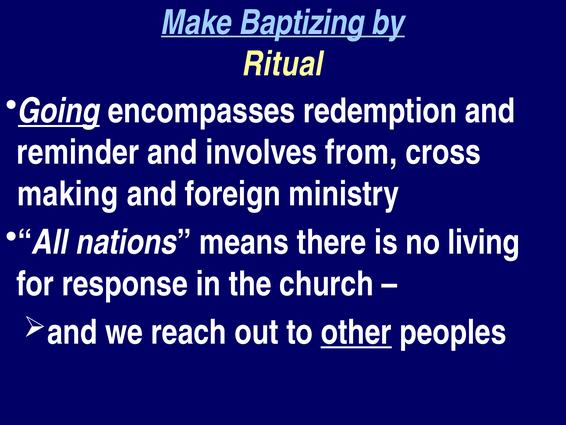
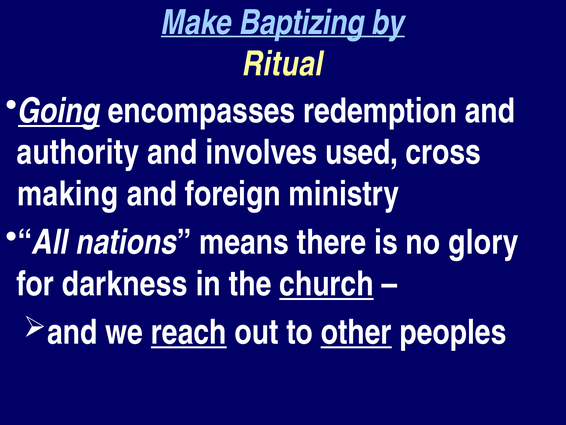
reminder: reminder -> authority (78, 152)
from: from -> used (362, 152)
living: living -> glory (483, 242)
response: response -> darkness (125, 284)
church underline: none -> present (327, 284)
reach underline: none -> present (189, 332)
